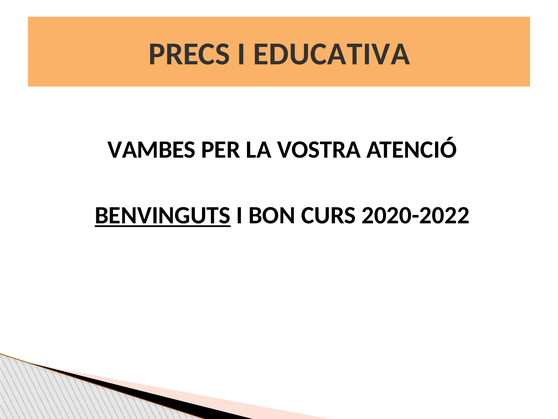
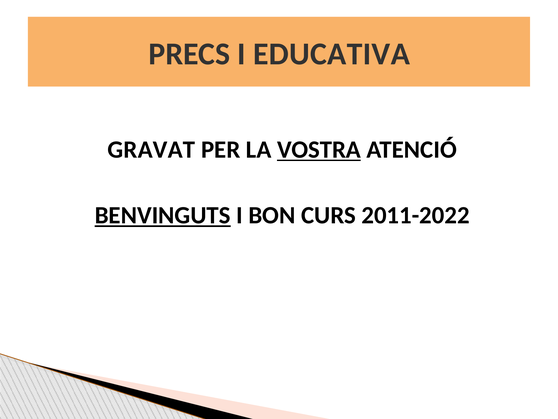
VAMBES: VAMBES -> GRAVAT (151, 149)
VOSTRA underline: none -> present (319, 149)
2020-2022: 2020-2022 -> 2011-2022 (416, 215)
